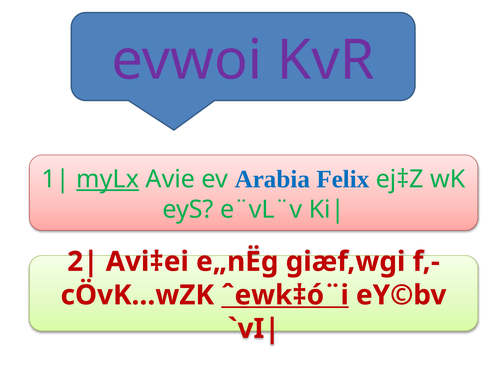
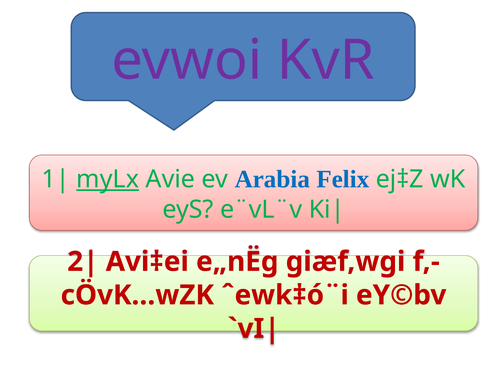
ˆewk‡ó¨i underline: present -> none (285, 295)
